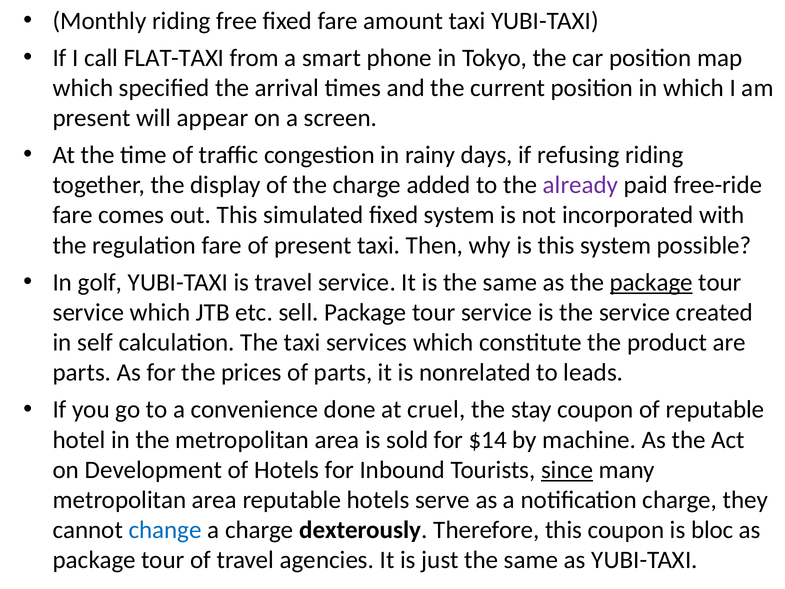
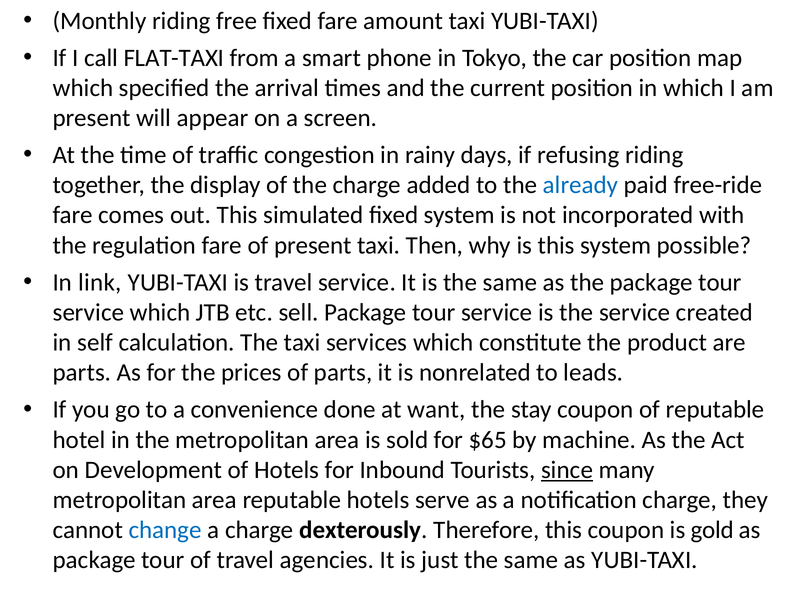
already colour: purple -> blue (581, 185)
golf: golf -> link (100, 282)
package underline: present -> none (651, 282)
cruel: cruel -> want (436, 410)
$14: $14 -> $65 (488, 440)
bloc: bloc -> gold (712, 530)
